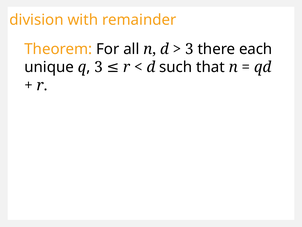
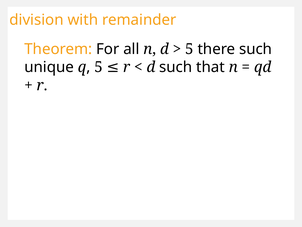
3: 3 -> 5 (189, 49)
there each: each -> such (256, 49)
q 3: 3 -> 5 (99, 67)
